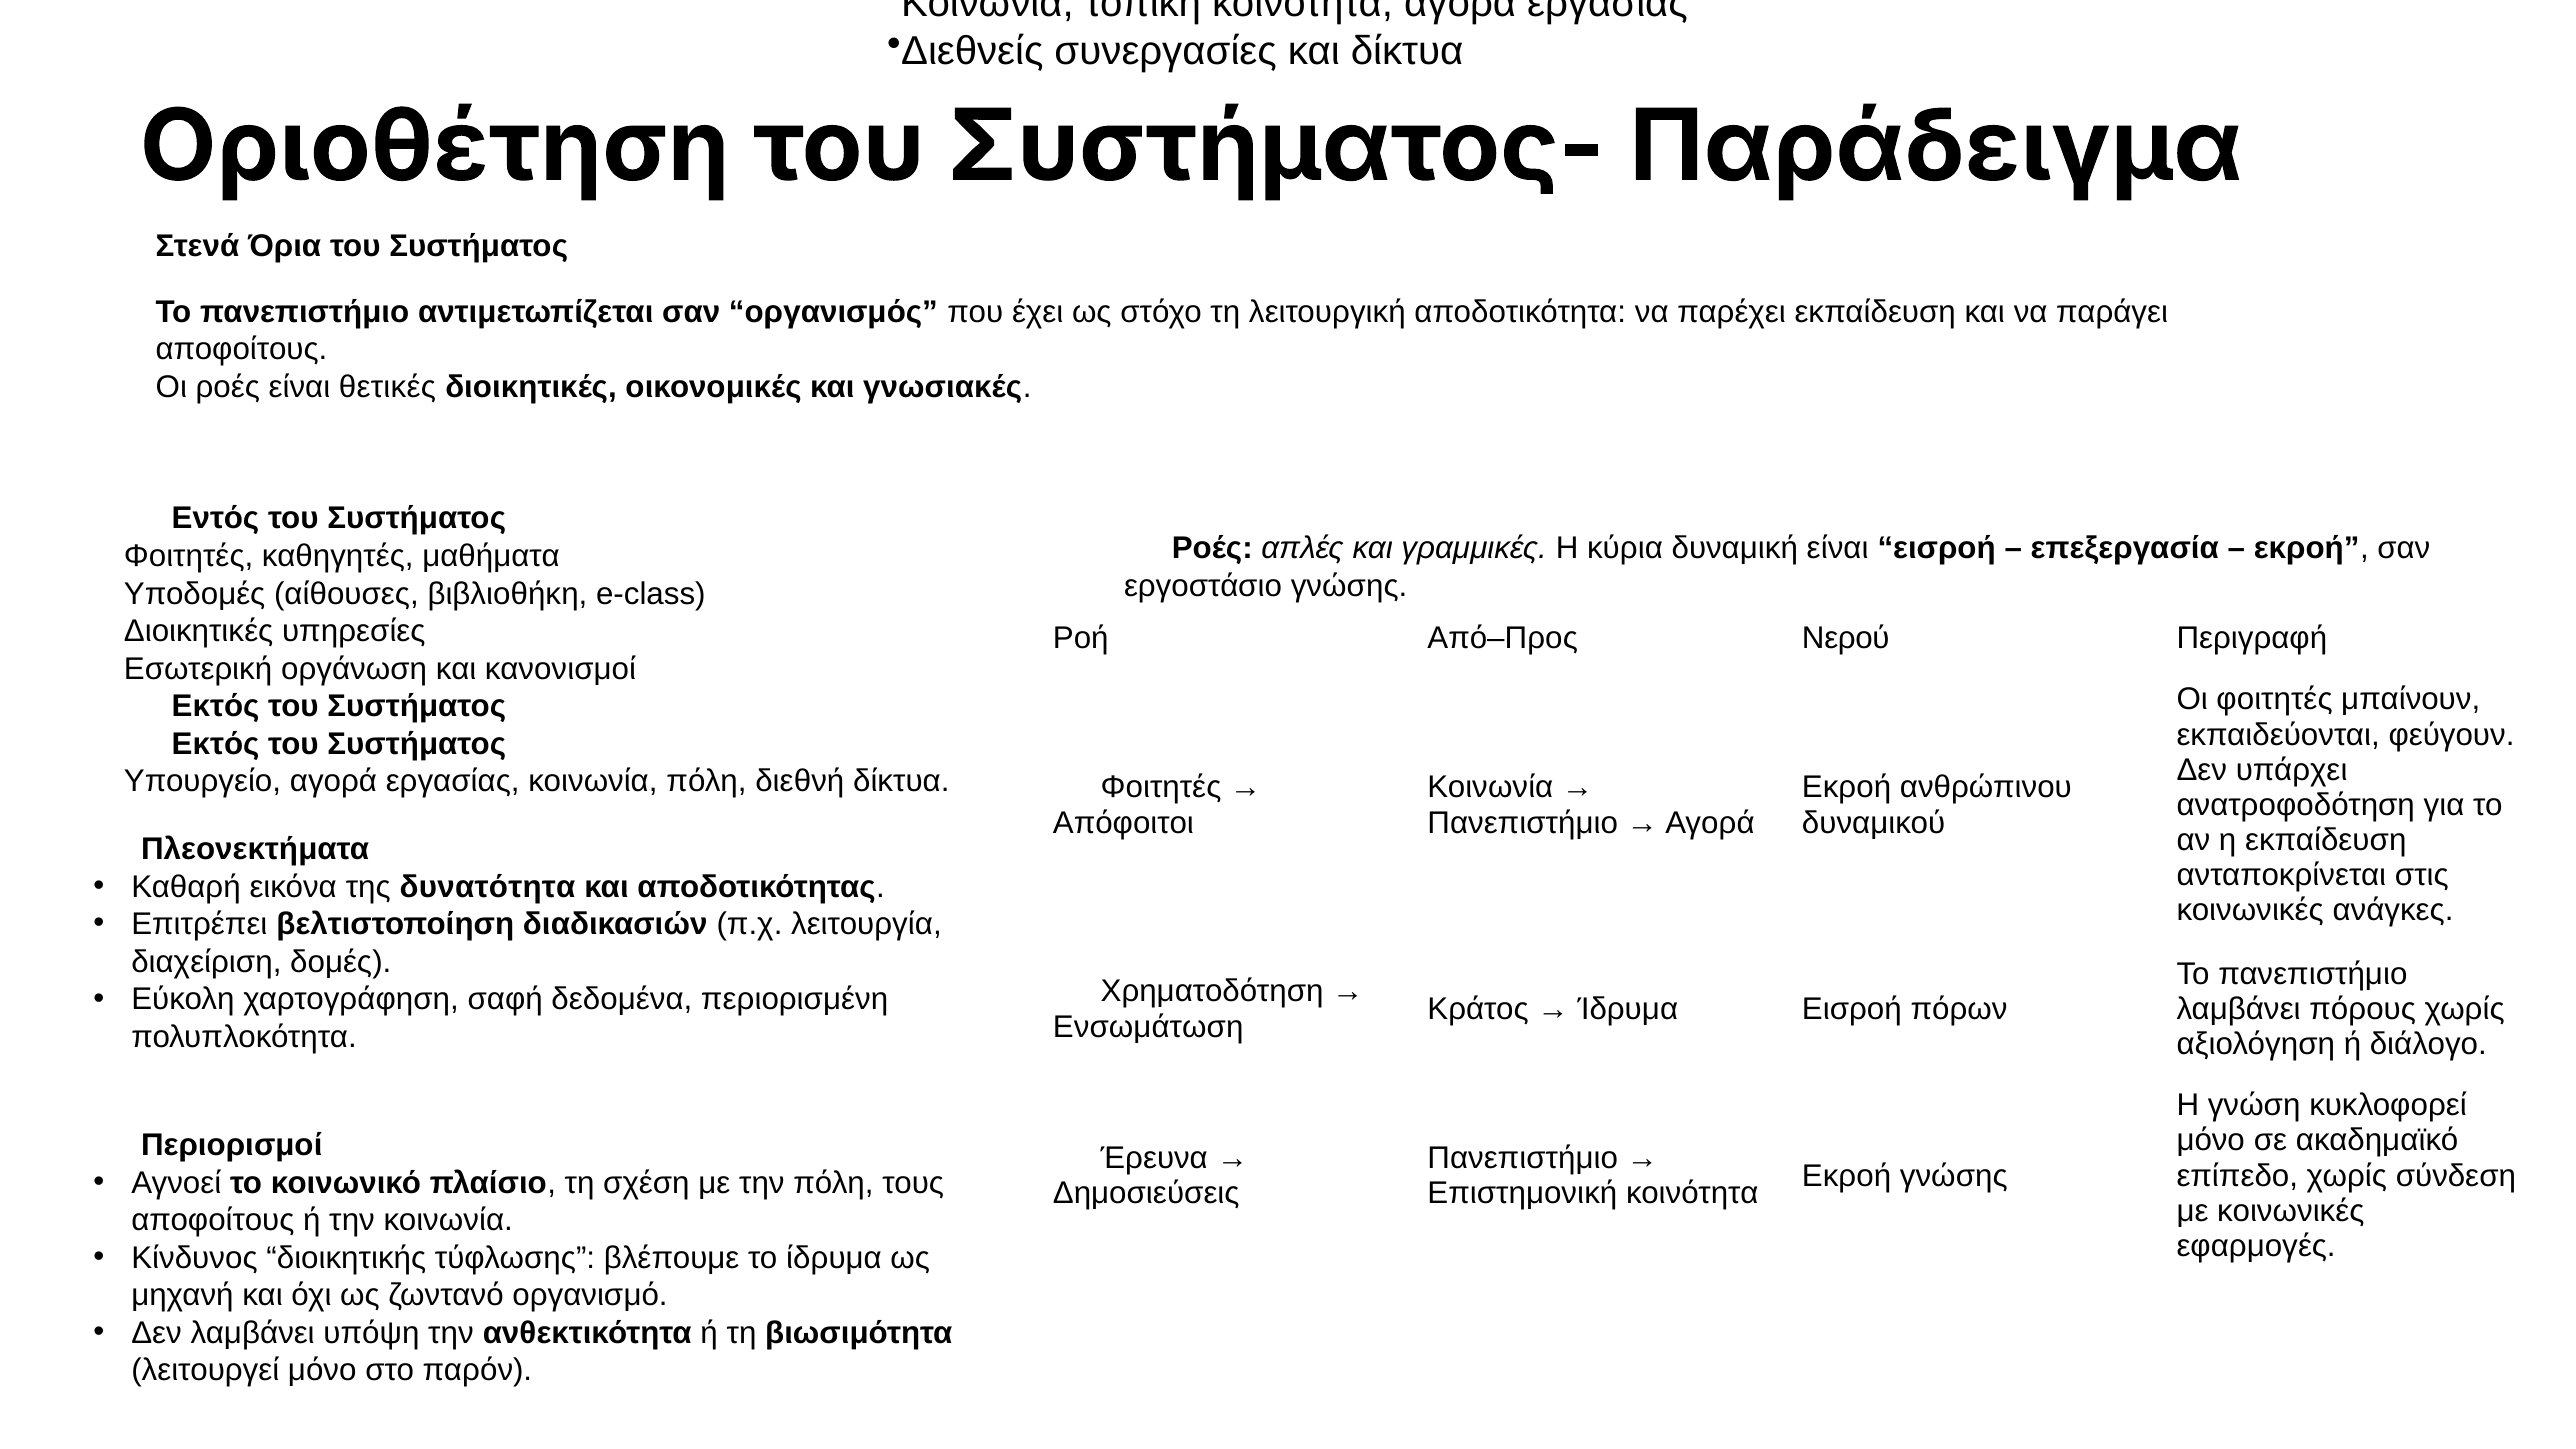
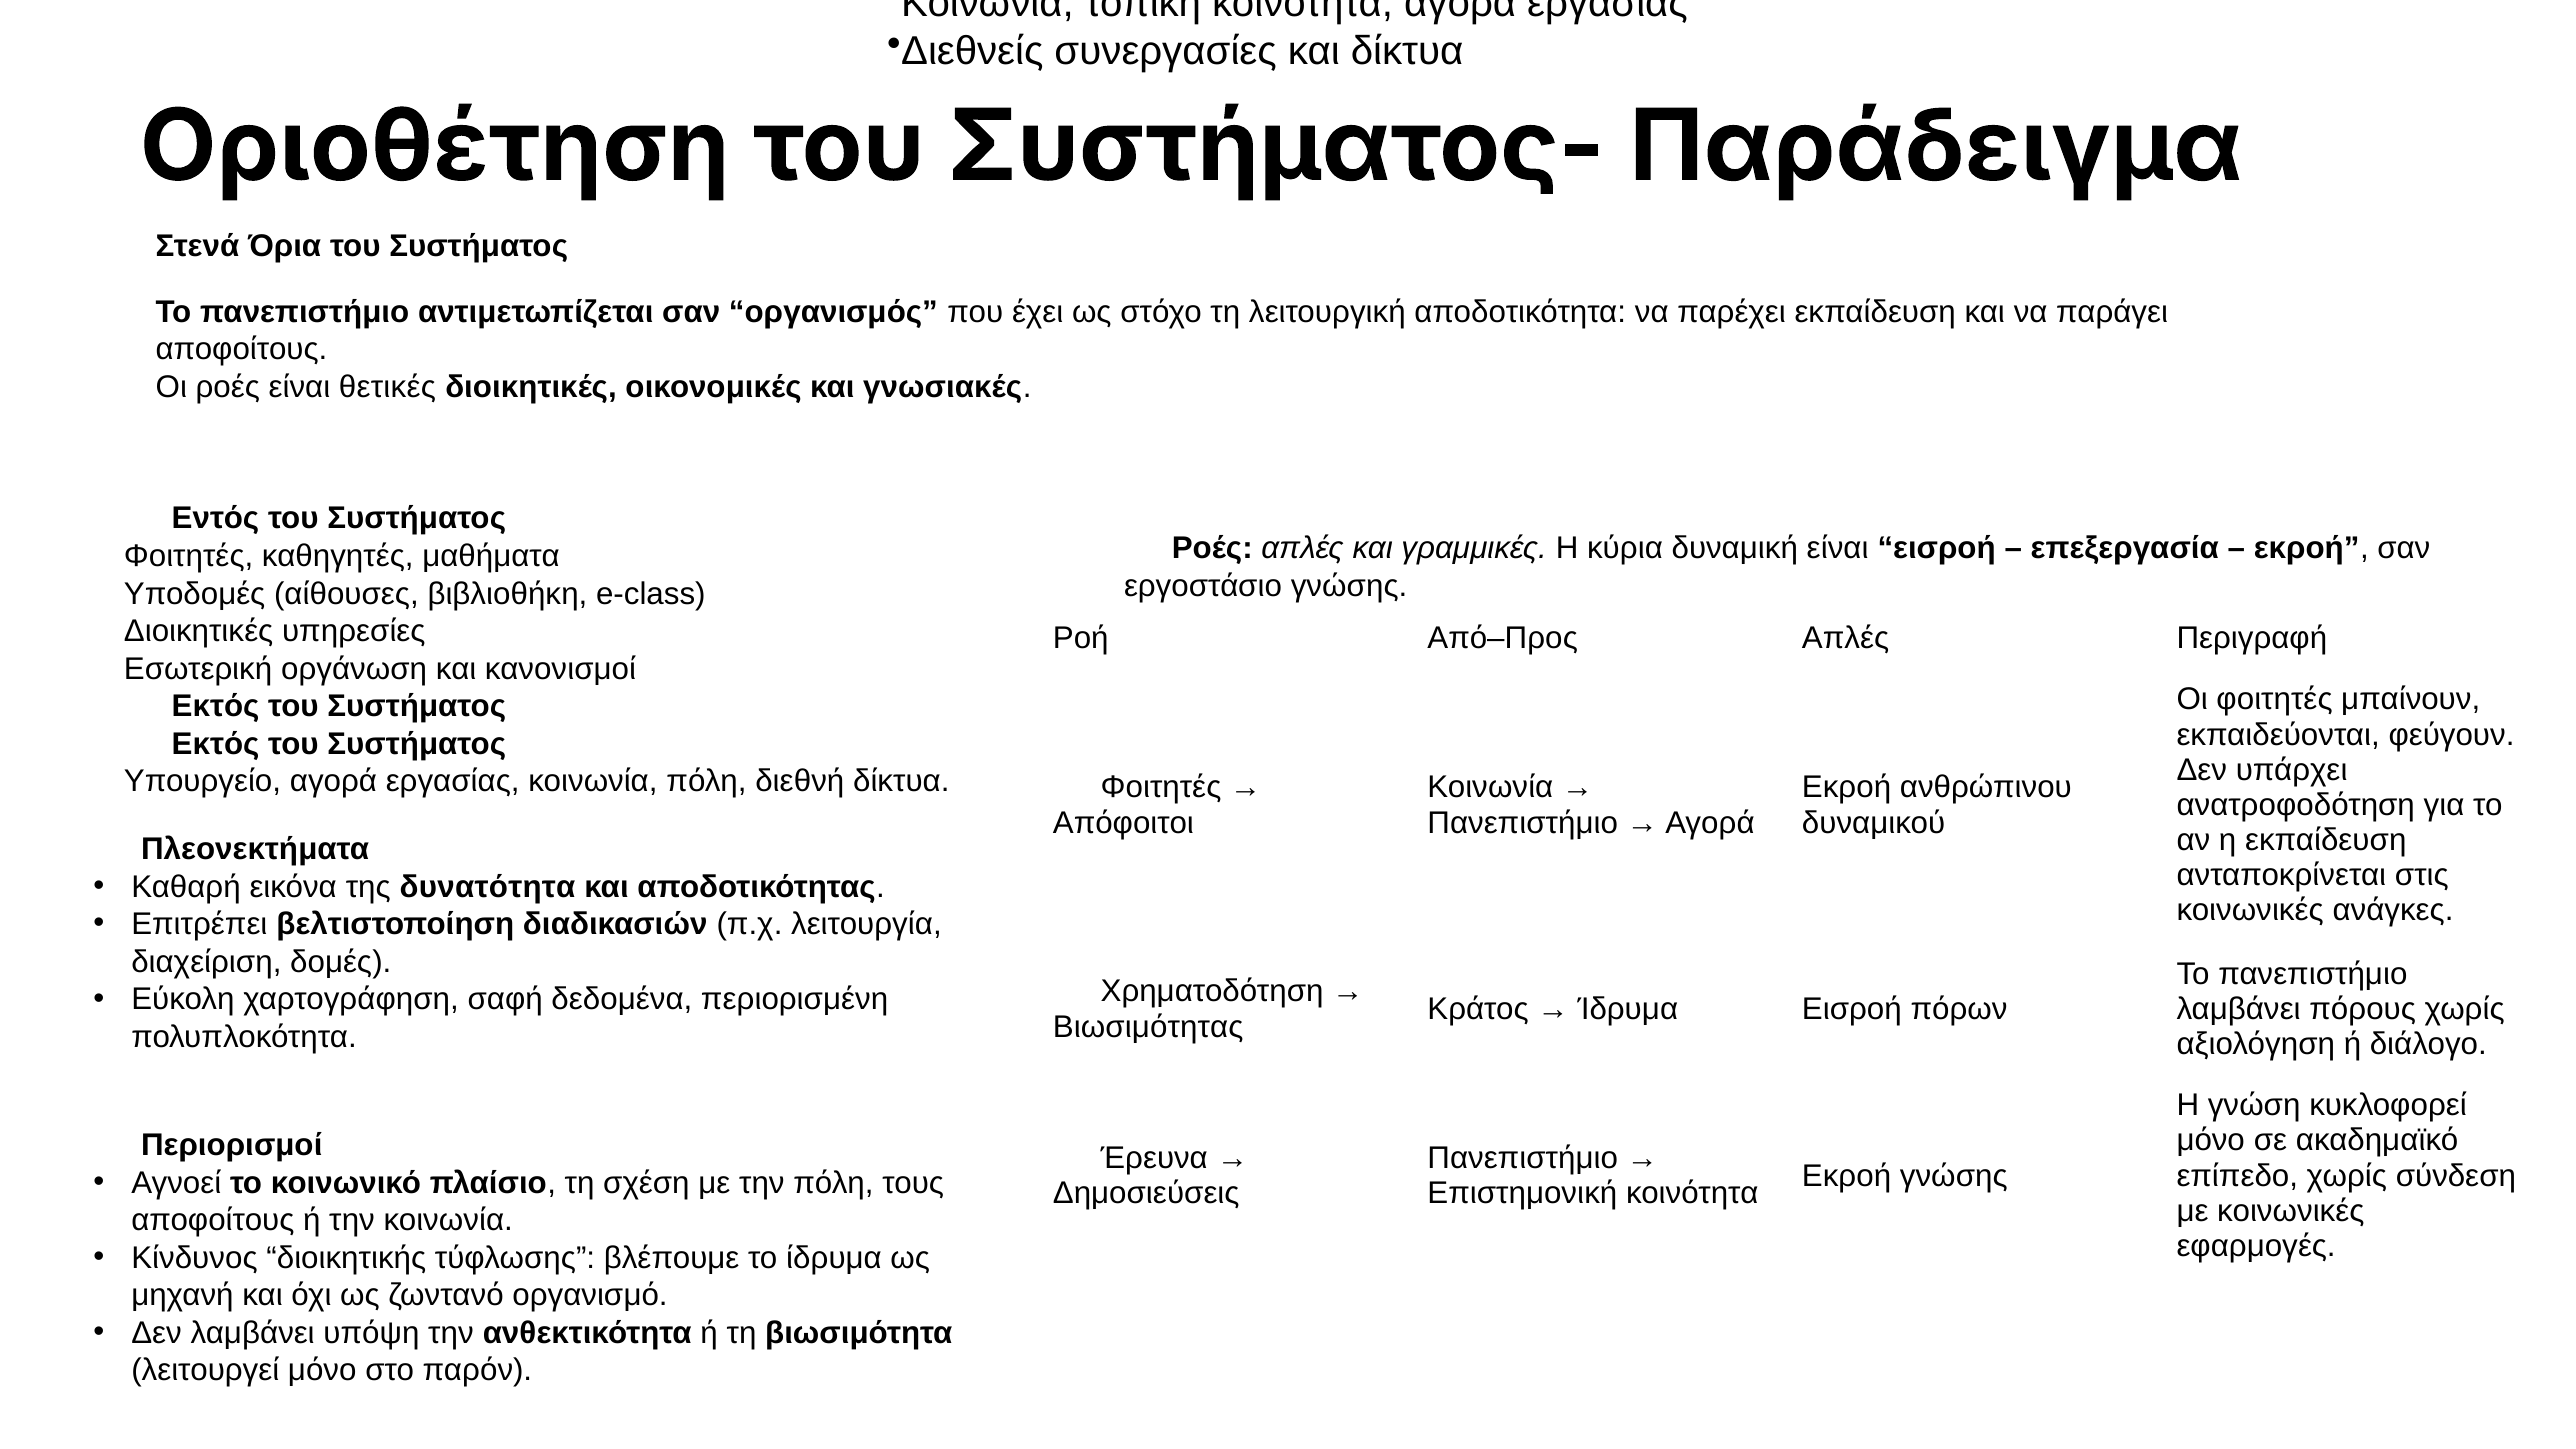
Από–Προς Νερού: Νερού -> Απλές (1846, 639)
Ενσωμάτωση: Ενσωμάτωση -> Βιωσιμότητας (1148, 1027)
